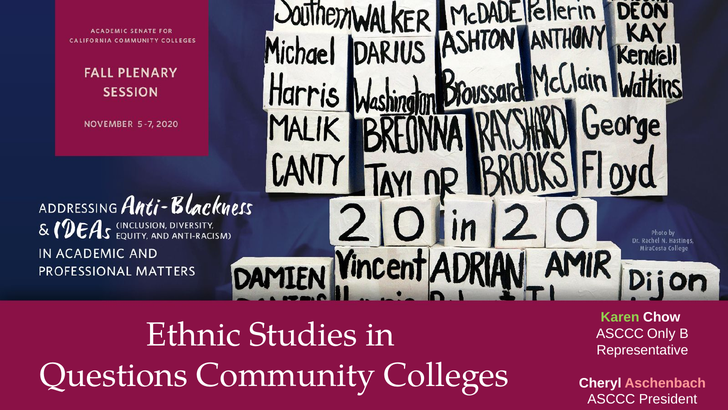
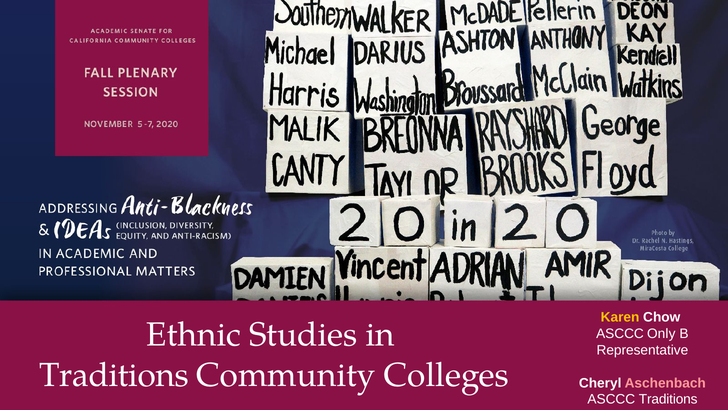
Karen colour: light green -> yellow (620, 317)
Questions: Questions -> Traditions (114, 375)
ASCCC President: President -> Traditions (668, 399)
